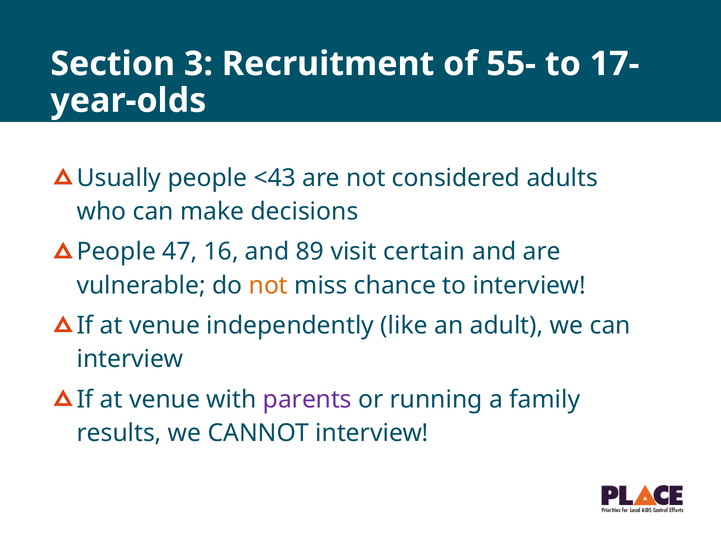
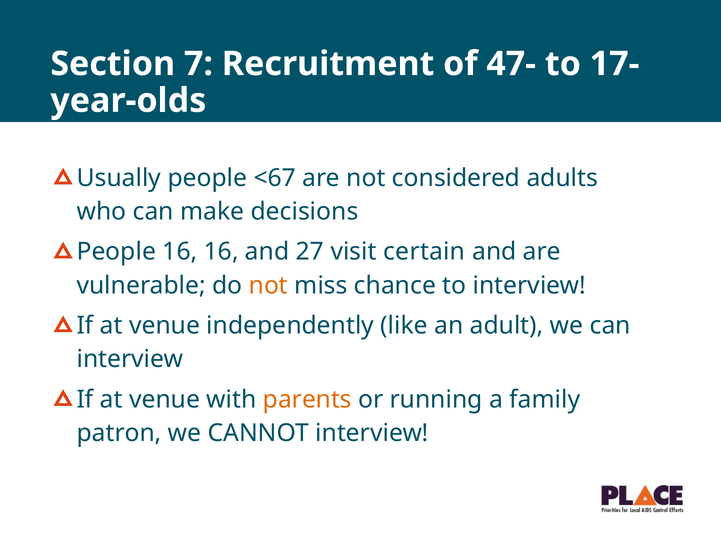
3: 3 -> 7 (198, 64)
55-: 55- -> 47- (511, 64)
<43: <43 -> <67 (275, 178)
People 47: 47 -> 16 (180, 252)
89: 89 -> 27 (310, 252)
parents colour: purple -> orange (307, 399)
results: results -> patron (119, 433)
